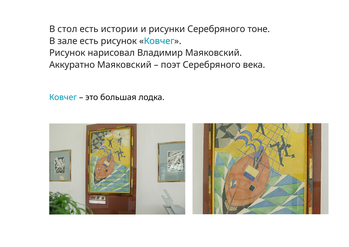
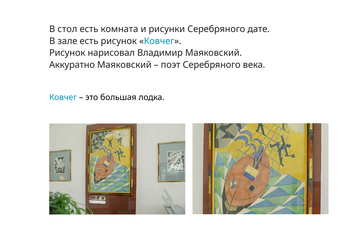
истории: истории -> комната (119, 29)
тоне: тоне -> дате (259, 29)
